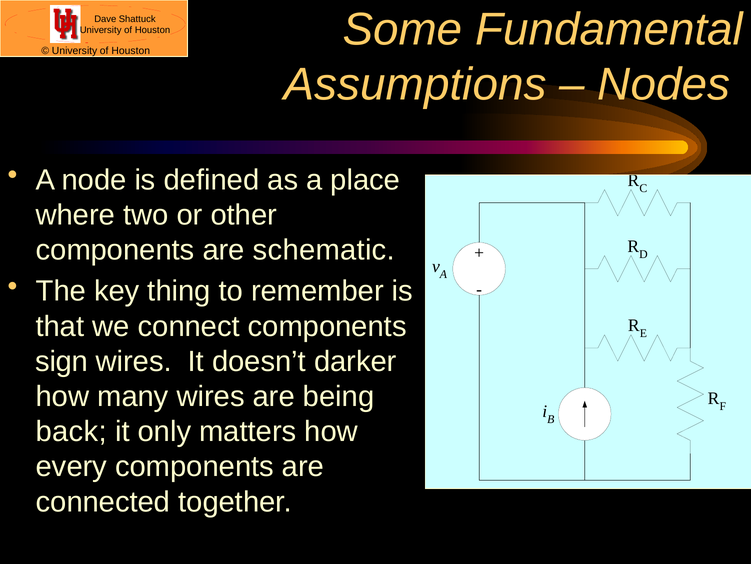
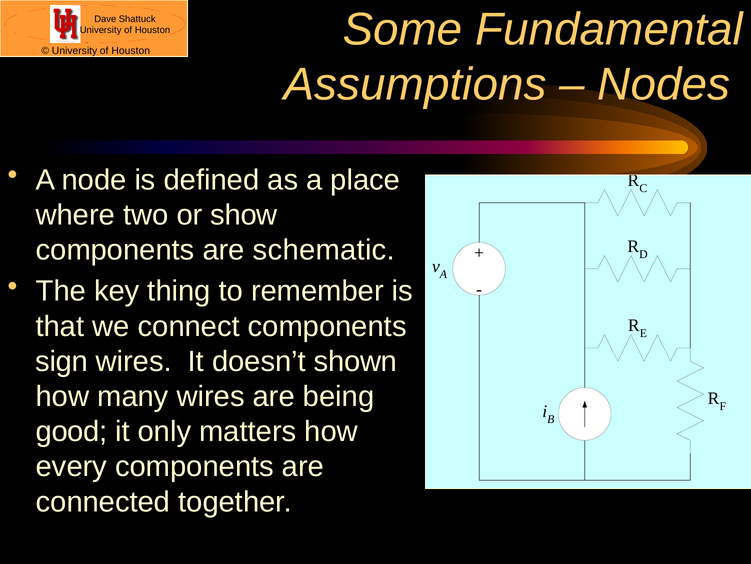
other: other -> show (244, 215)
darker: darker -> shown (355, 361)
back: back -> good (72, 431)
